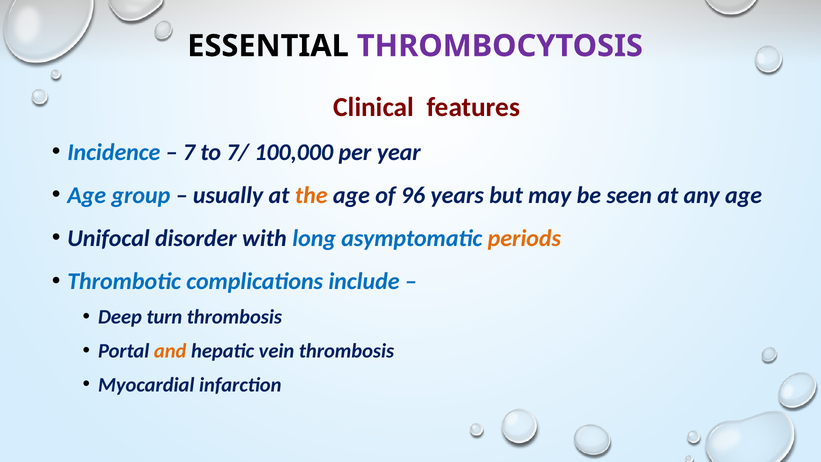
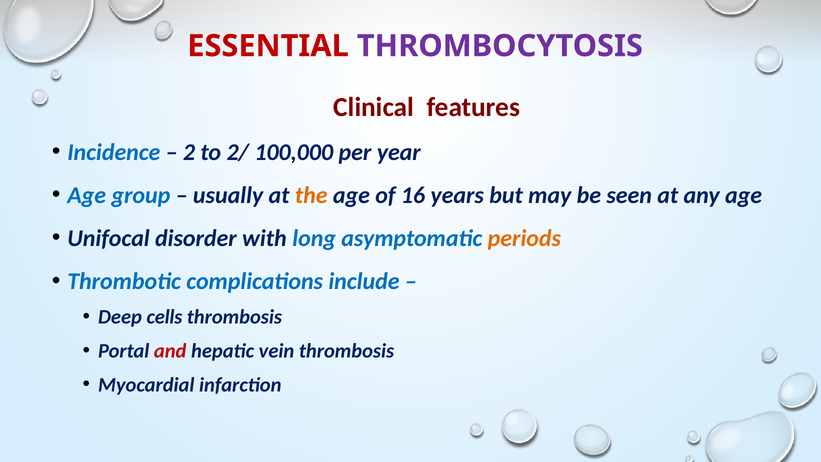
ESSENTIAL colour: black -> red (268, 46)
7: 7 -> 2 (189, 152)
7/: 7/ -> 2/ (238, 152)
96: 96 -> 16 (413, 195)
turn: turn -> cells (164, 317)
and colour: orange -> red (170, 351)
